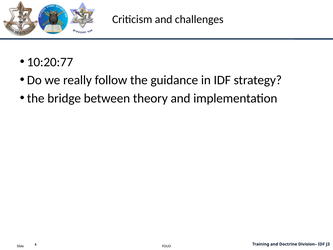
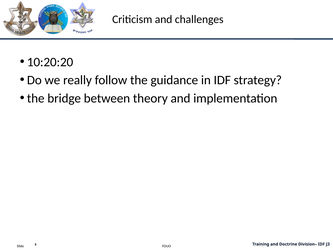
10:20:77: 10:20:77 -> 10:20:20 (50, 62)
